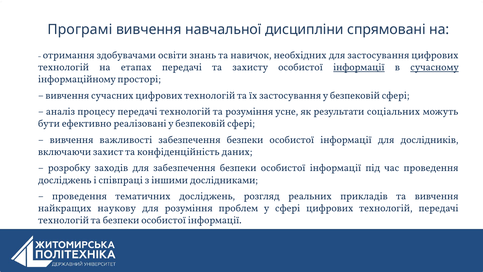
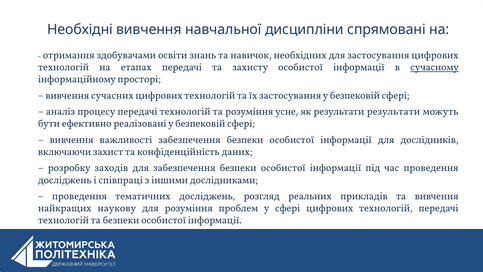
Програмі: Програмі -> Необхідні (80, 30)
інформації underline: present -> none (359, 67)
результати соціальних: соціальних -> результати (393, 111)
